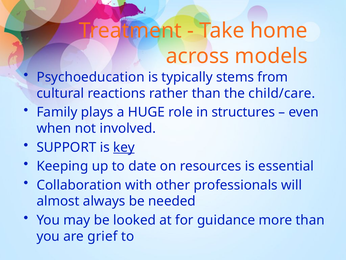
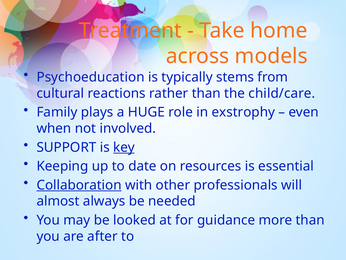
structures: structures -> exstrophy (243, 112)
Collaboration underline: none -> present (79, 185)
grief: grief -> after (102, 236)
